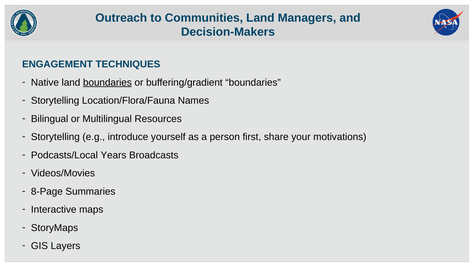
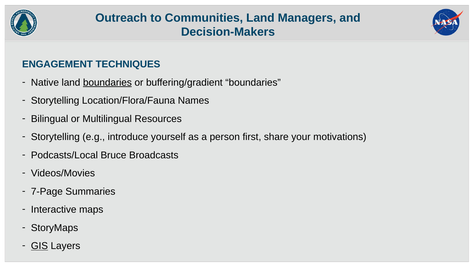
Years: Years -> Bruce (113, 155)
8-Page: 8-Page -> 7-Page (47, 191)
GIS underline: none -> present (39, 246)
